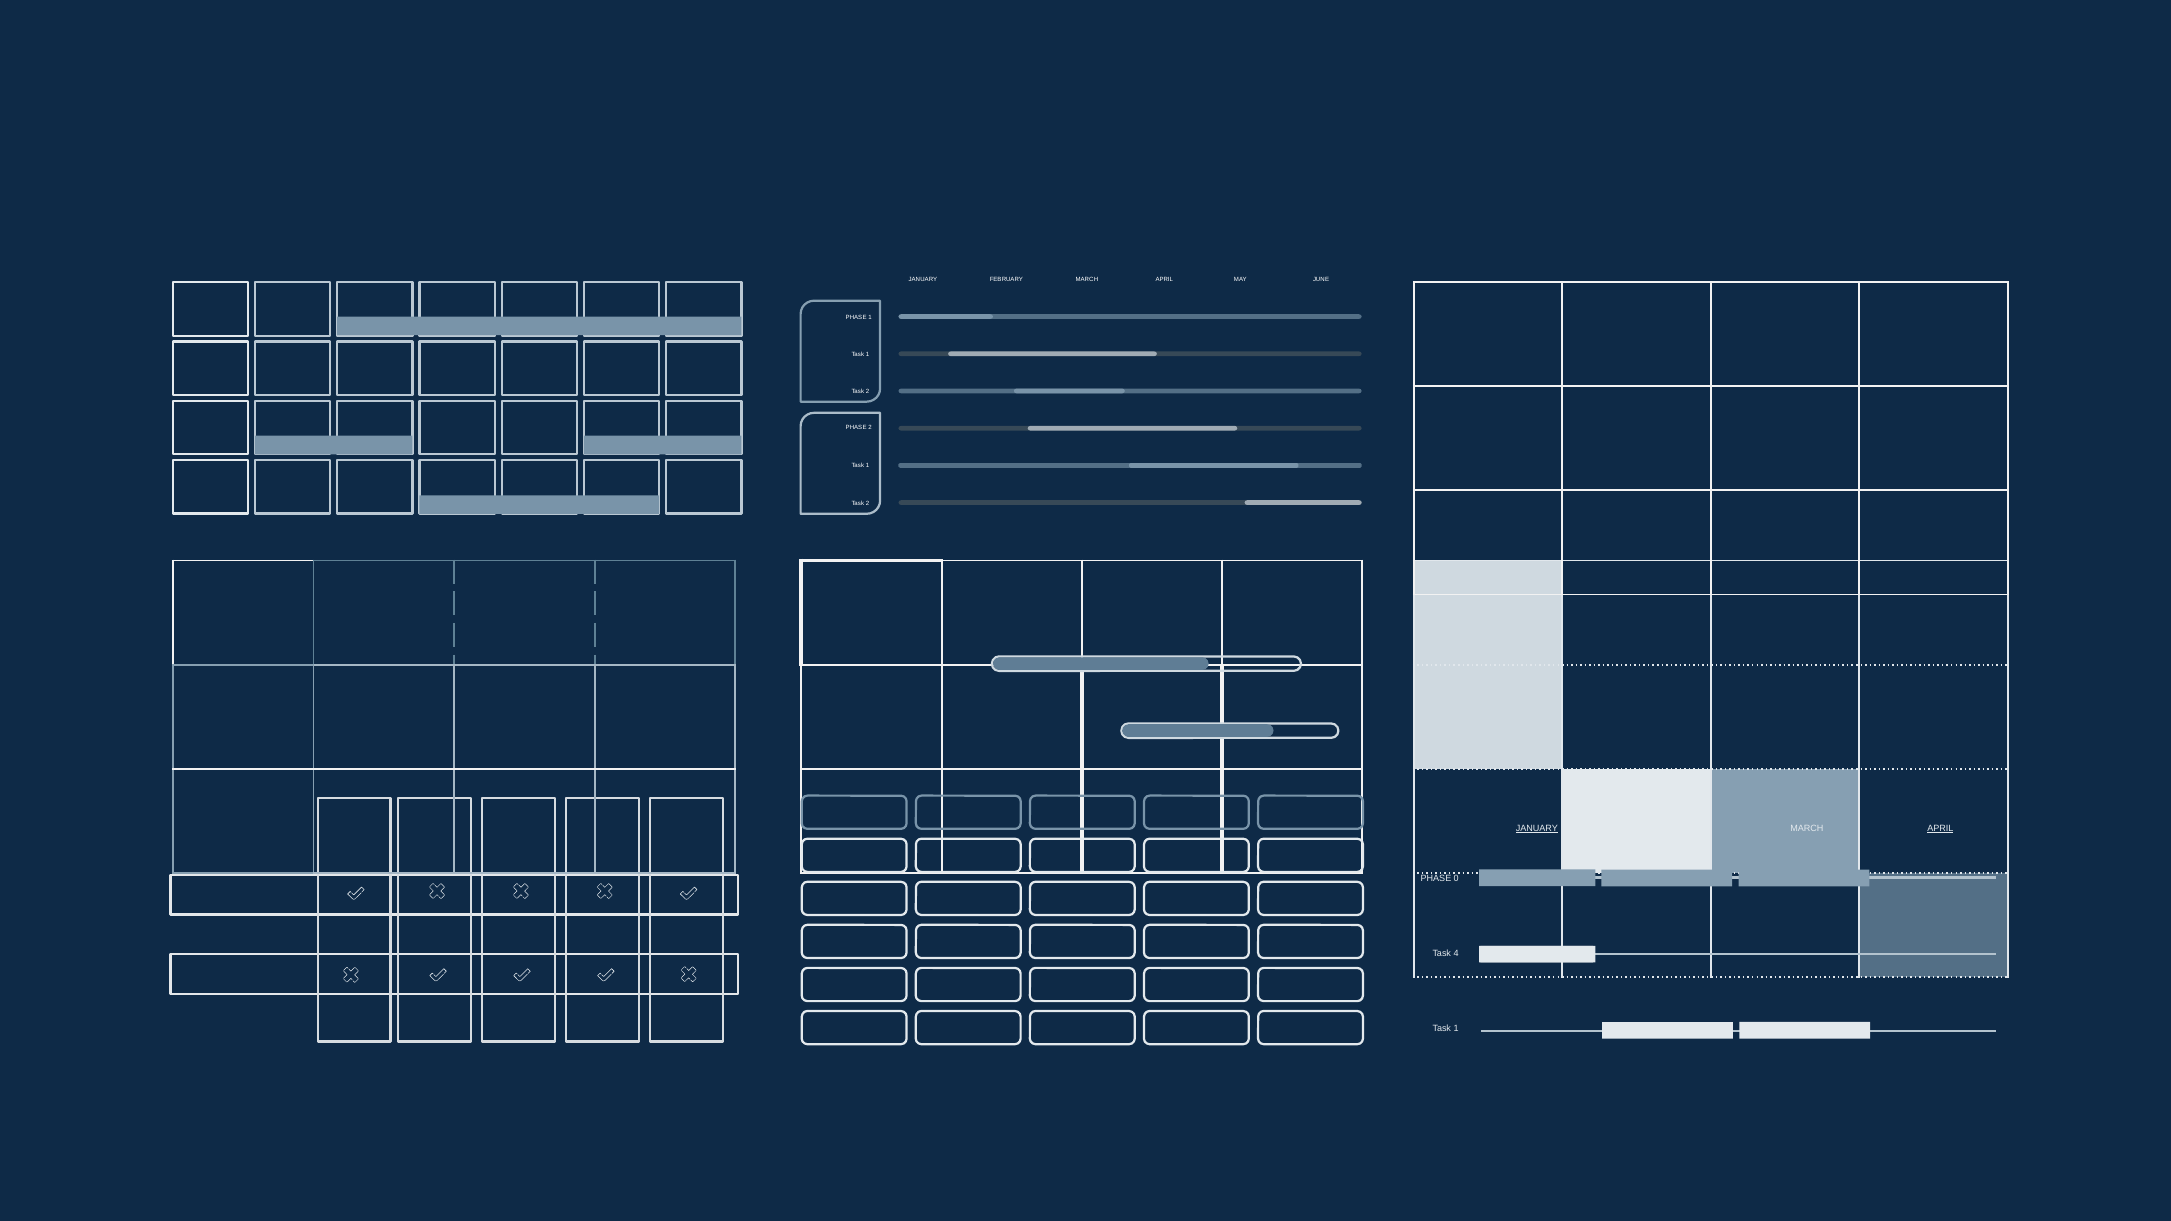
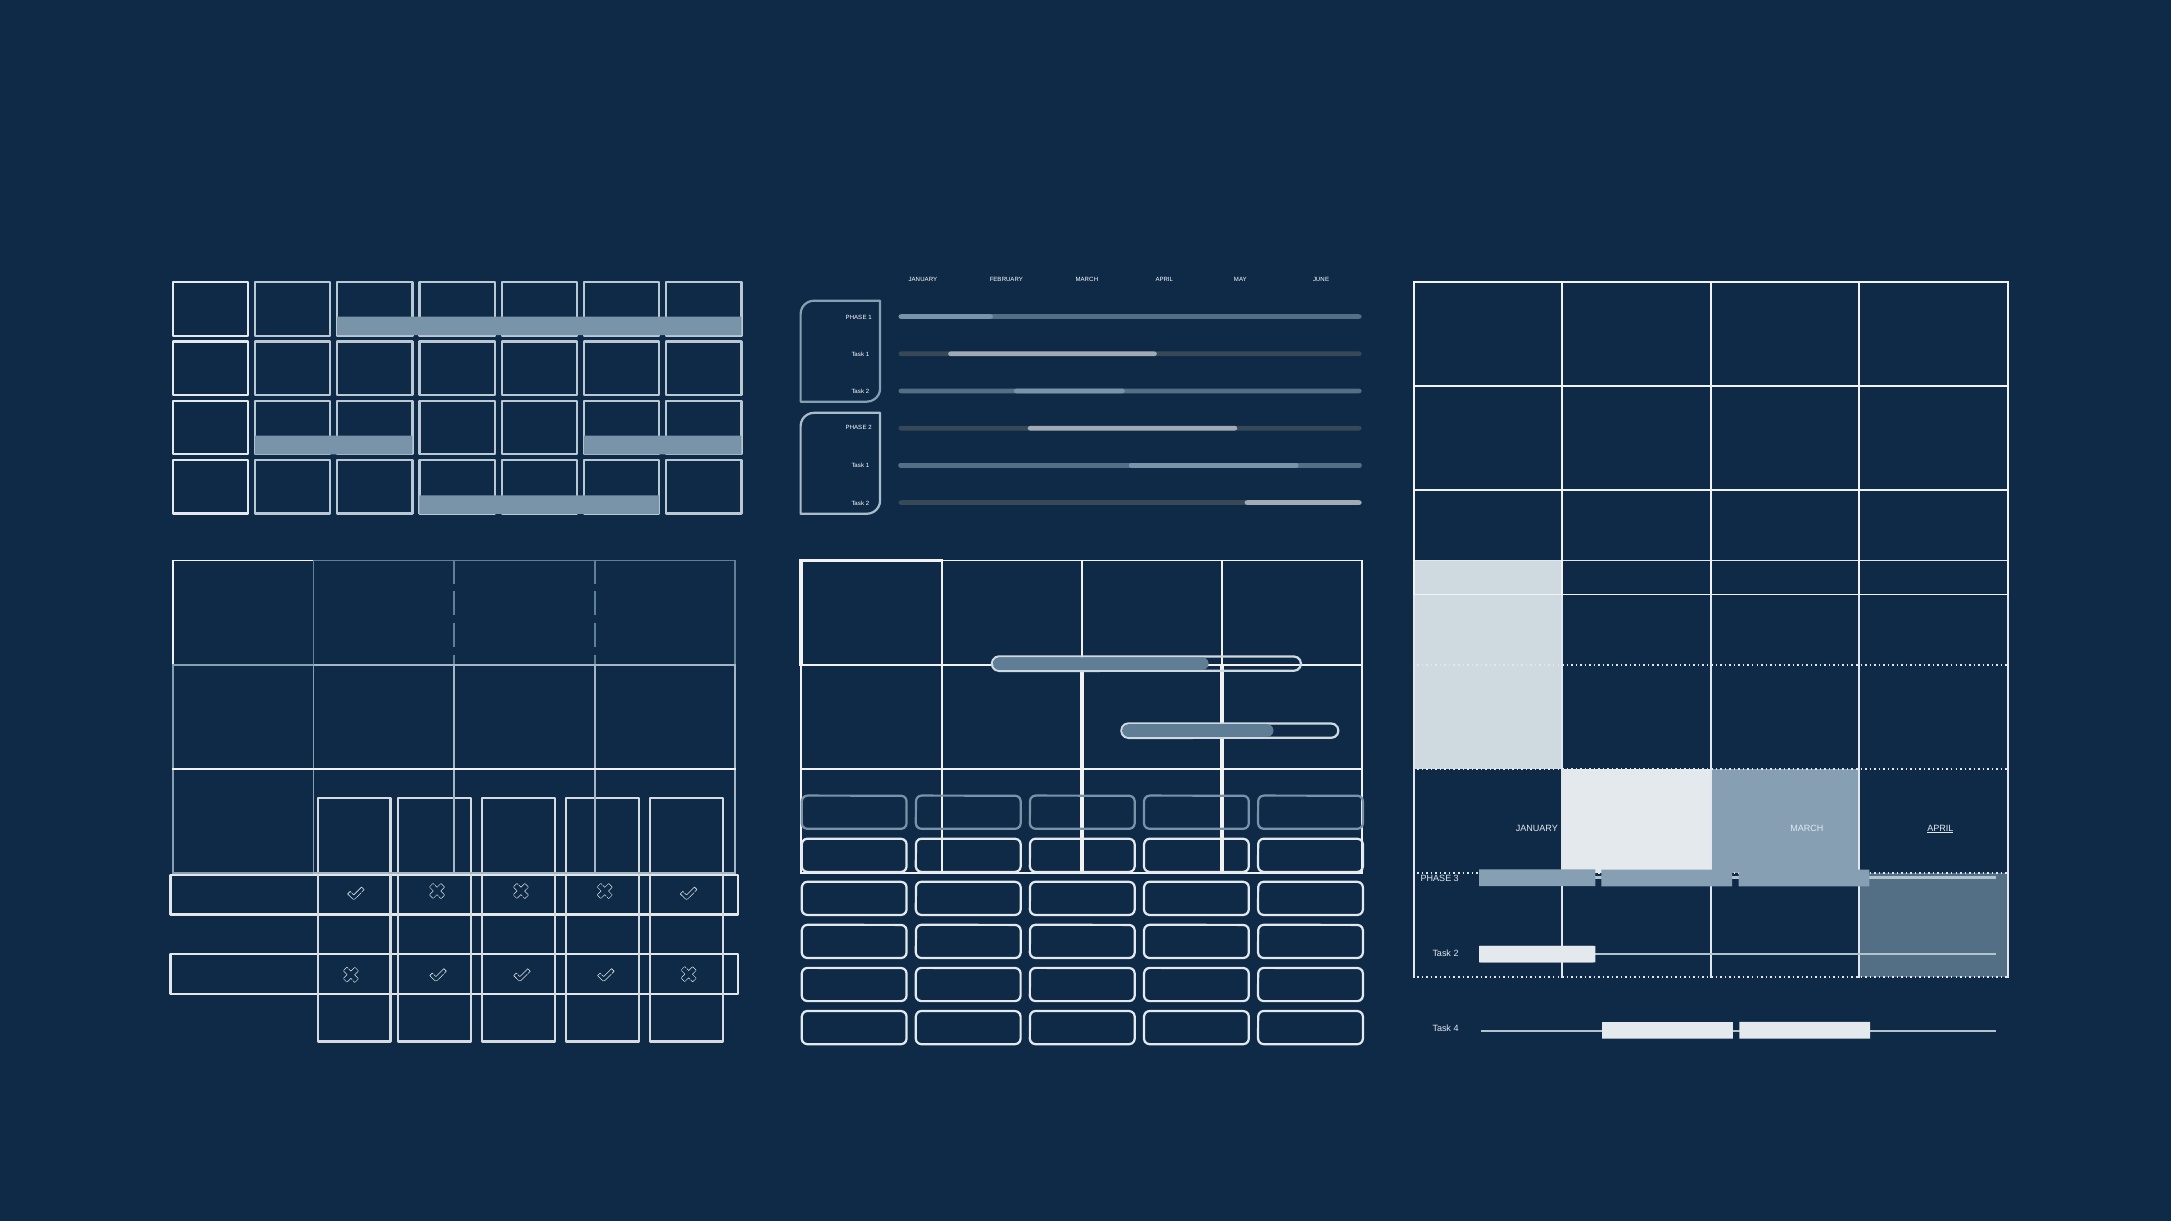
JANUARY underline: present -> none (1537, 828)
0: 0 -> 3 (1456, 878)
4: 4 -> 2 (1456, 953)
1: 1 -> 4 (1456, 1028)
